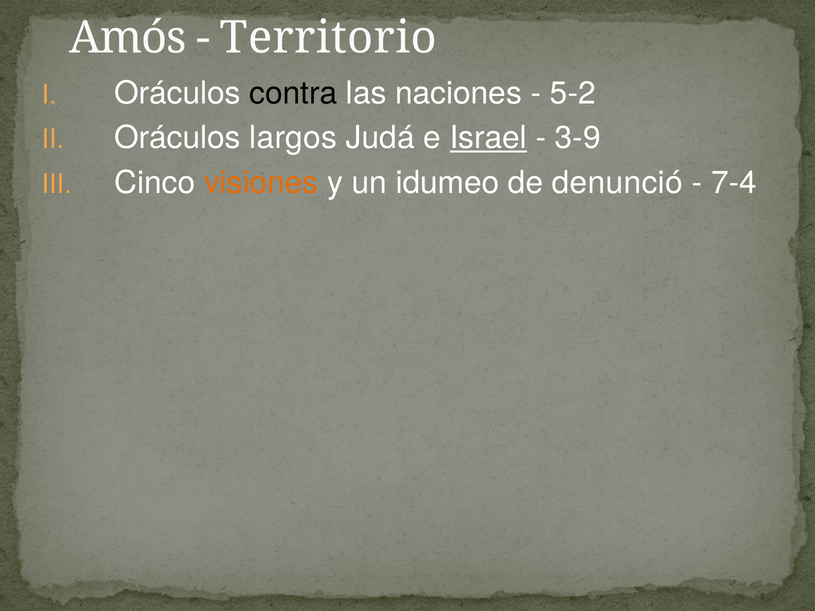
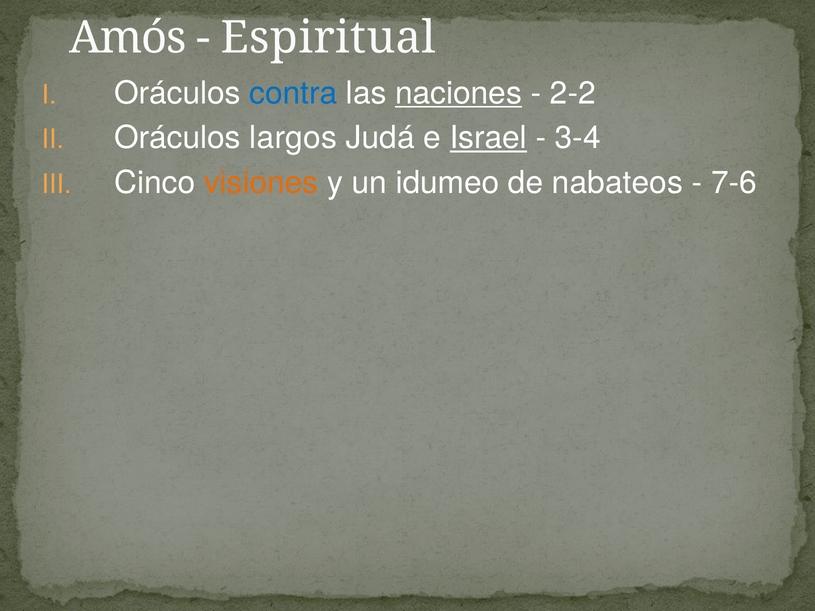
Territorio: Territorio -> Espiritual (328, 38)
contra colour: black -> blue (293, 93)
naciones underline: none -> present (459, 93)
5-2: 5-2 -> 2-2 (573, 93)
3-9: 3-9 -> 3-4 (578, 138)
denunció: denunció -> nabateos (617, 183)
7-4: 7-4 -> 7-6 (734, 183)
